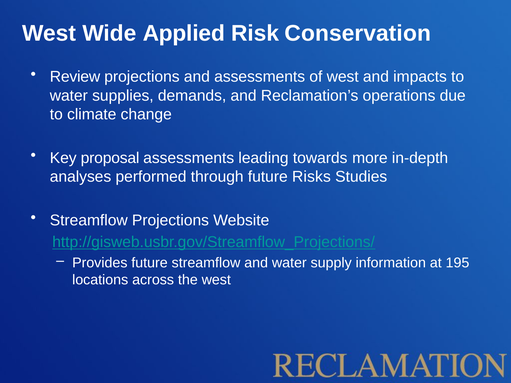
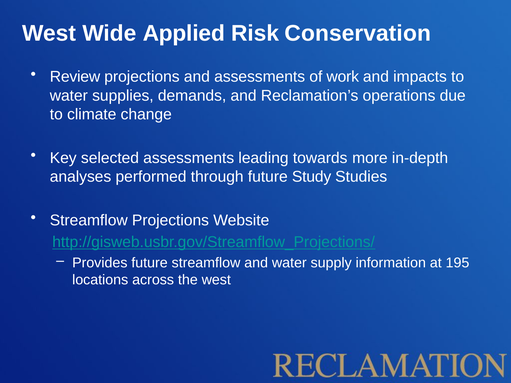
of west: west -> work (343, 77)
proposal: proposal -> selected (110, 158)
Risks: Risks -> Study (312, 177)
